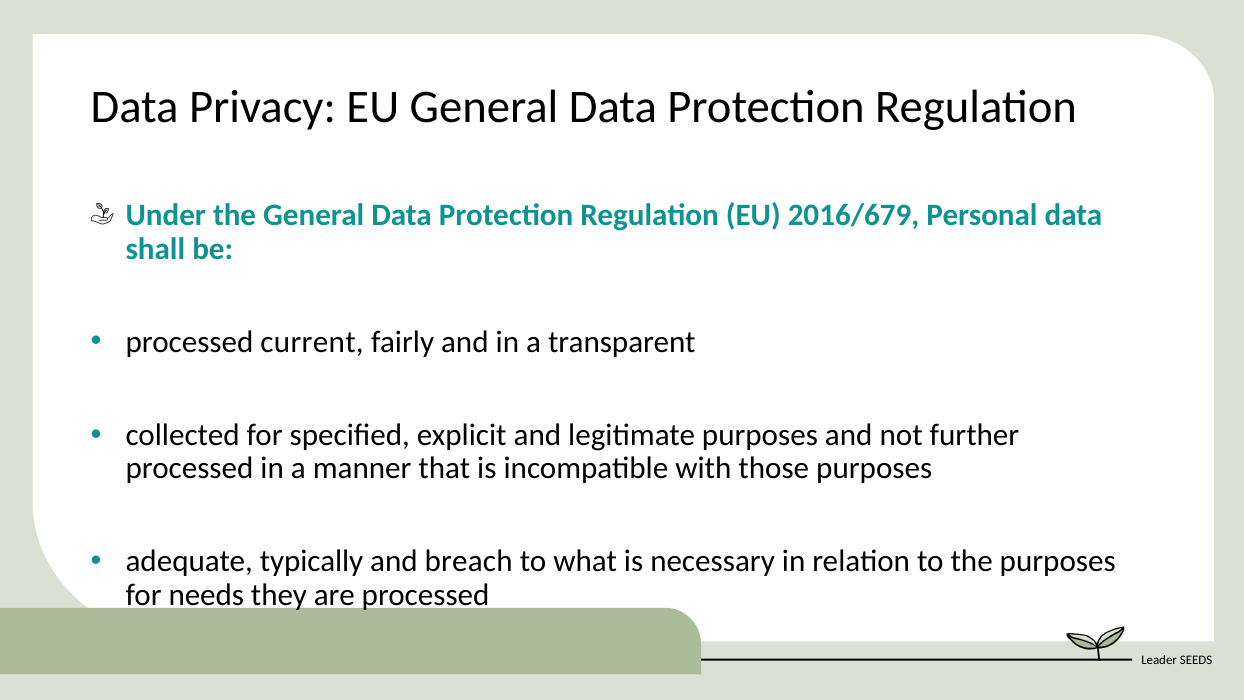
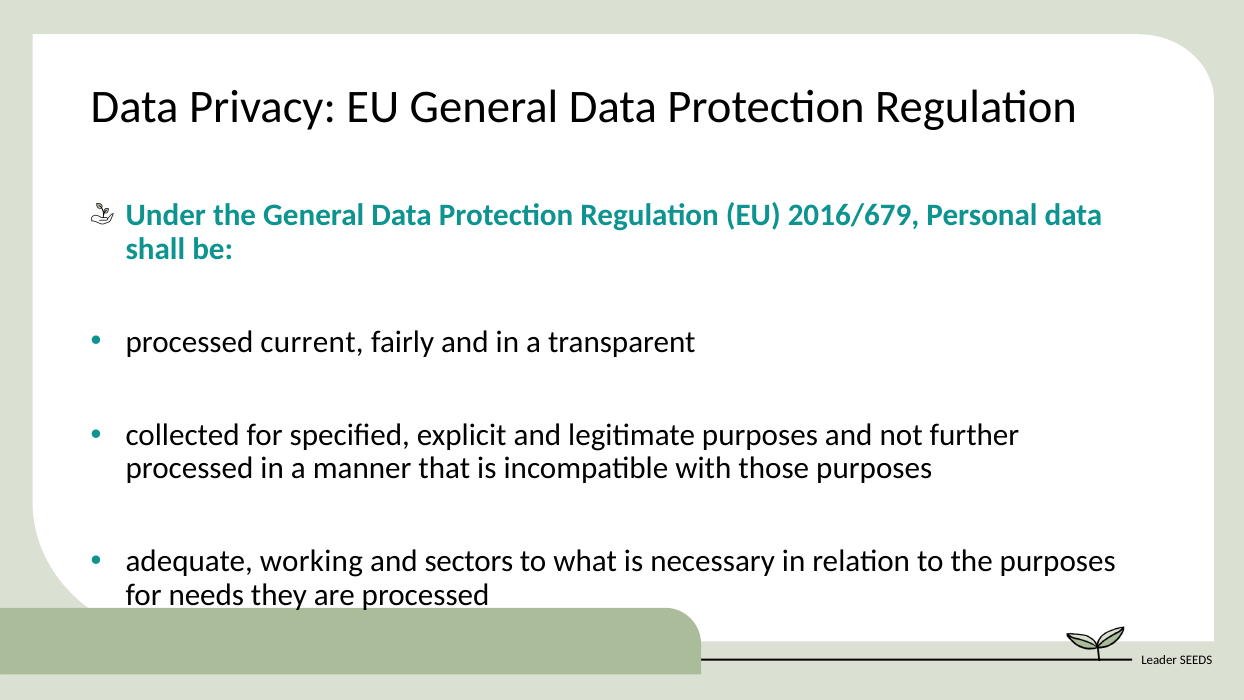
typically: typically -> working (311, 562)
breach: breach -> sectors (469, 562)
